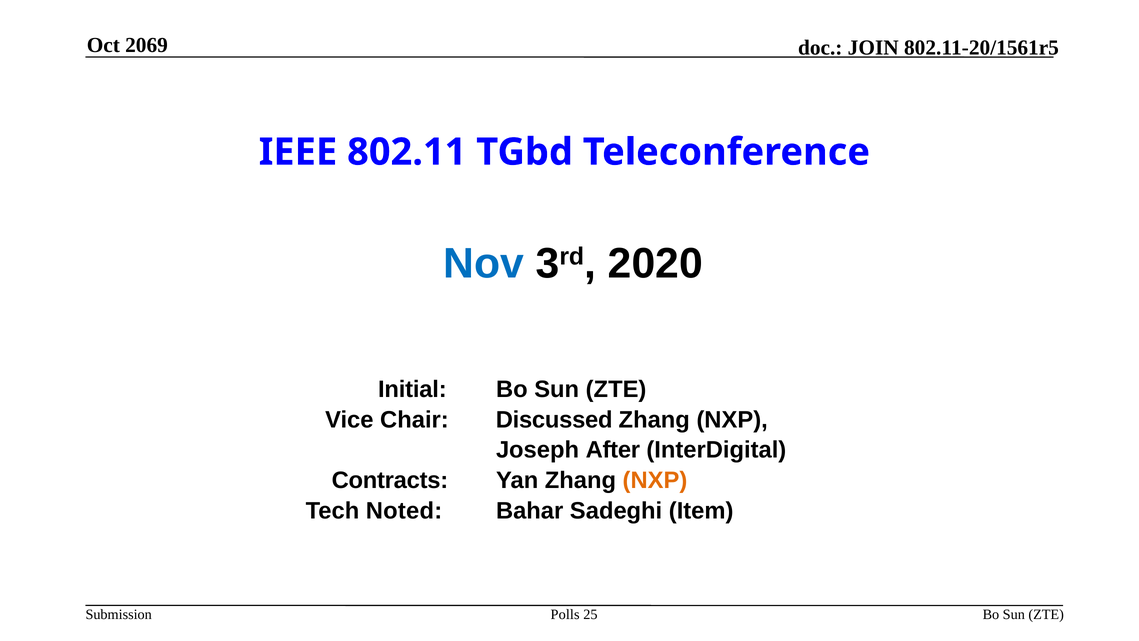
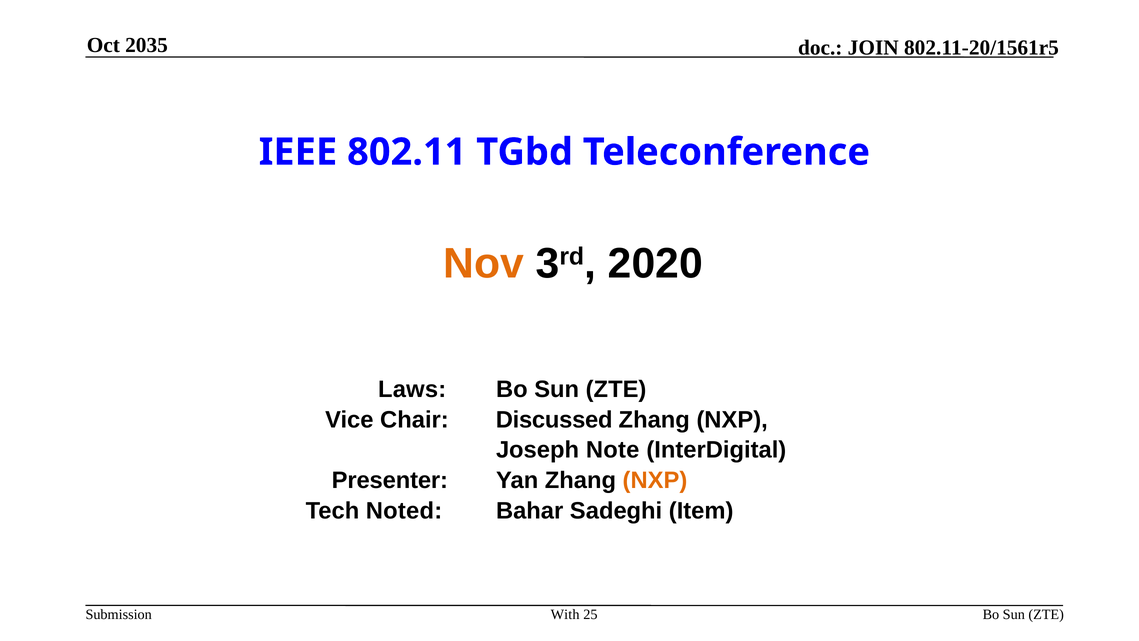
2069: 2069 -> 2035 (147, 45)
Nov colour: blue -> orange (483, 263)
Initial: Initial -> Laws (412, 389)
After: After -> Note (613, 450)
Contracts: Contracts -> Presenter (390, 480)
Polls: Polls -> With (565, 614)
